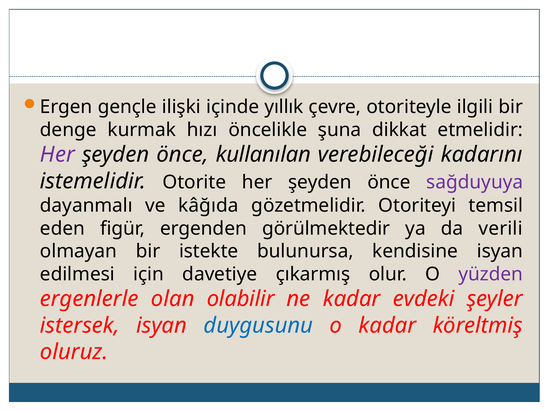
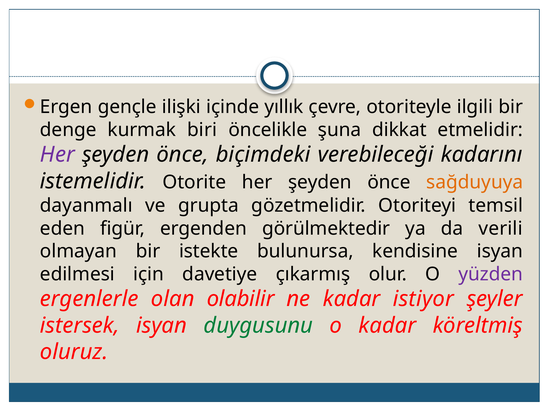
hızı: hızı -> biri (202, 130)
kullanılan: kullanılan -> biçimdeki (263, 155)
sağduyuya colour: purple -> orange (475, 182)
kâğıda: kâğıda -> grupta (208, 206)
evdeki: evdeki -> istiyor (424, 299)
duygusunu colour: blue -> green (258, 326)
